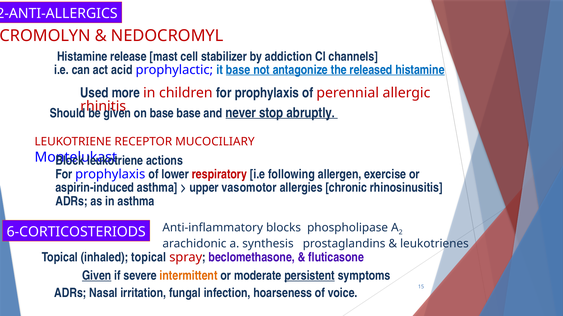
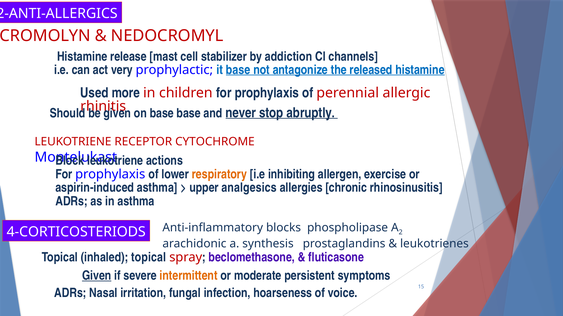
acid: acid -> very (122, 70)
MUCOCILIARY: MUCOCILIARY -> CYTOCHROME (215, 142)
respiratory colour: red -> orange (219, 175)
following: following -> inhibiting (292, 175)
vasomotor: vasomotor -> analgesics (249, 188)
6-CORTICOSTERIODS: 6-CORTICOSTERIODS -> 4-CORTICOSTERIODS (76, 232)
persistent underline: present -> none (310, 276)
